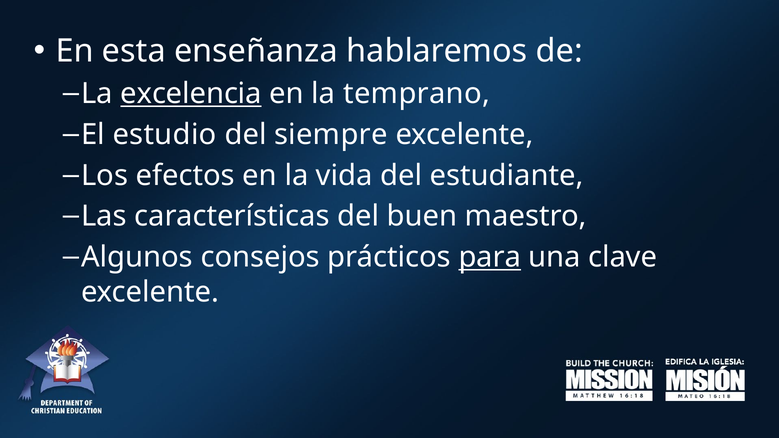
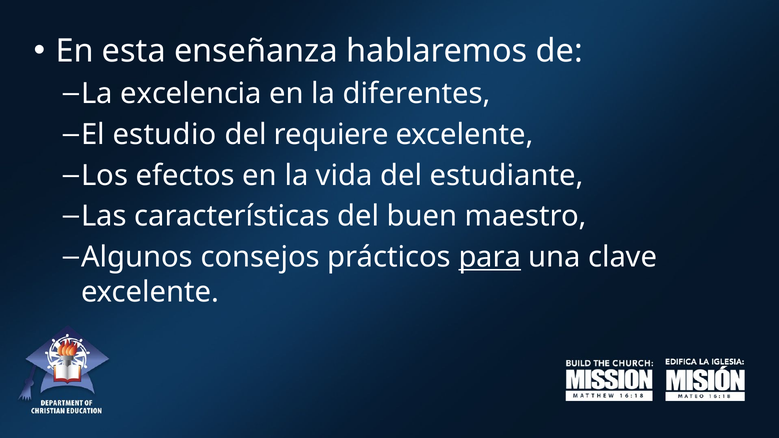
excelencia underline: present -> none (191, 94)
temprano: temprano -> diferentes (417, 94)
siempre: siempre -> requiere (331, 135)
